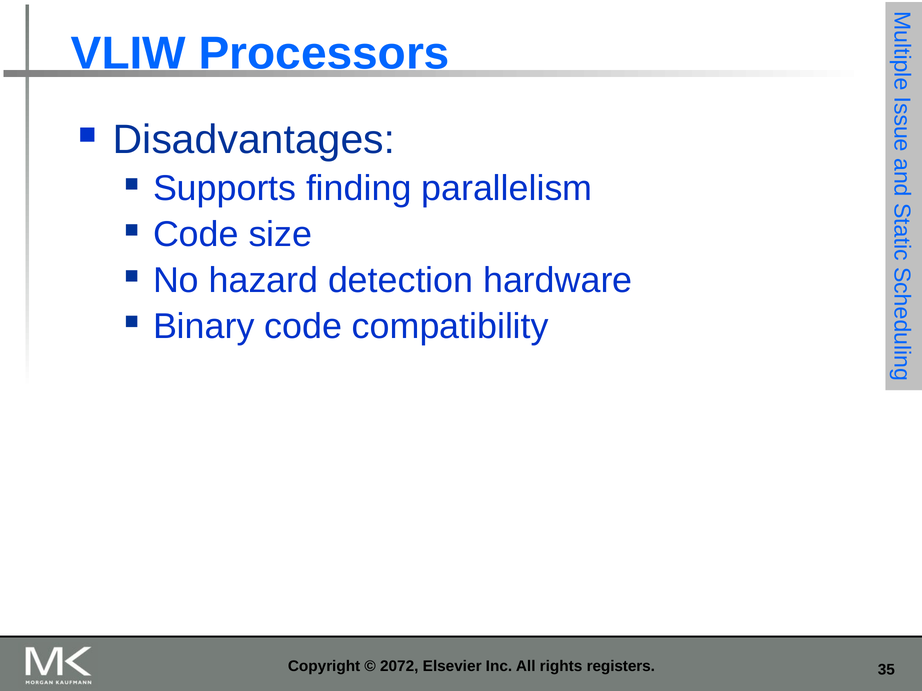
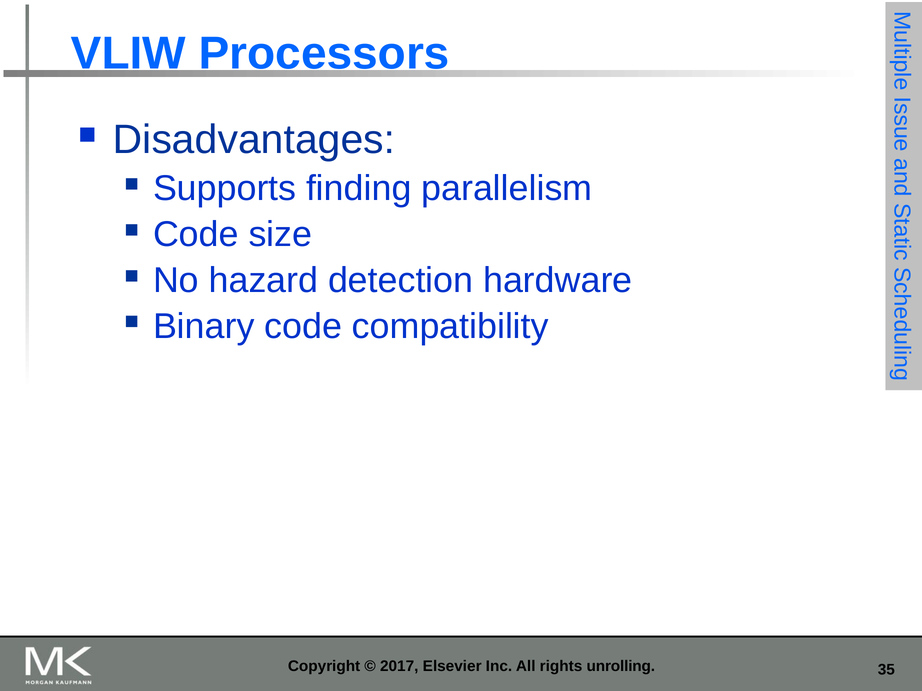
2072: 2072 -> 2017 (399, 667)
registers: registers -> unrolling (621, 667)
